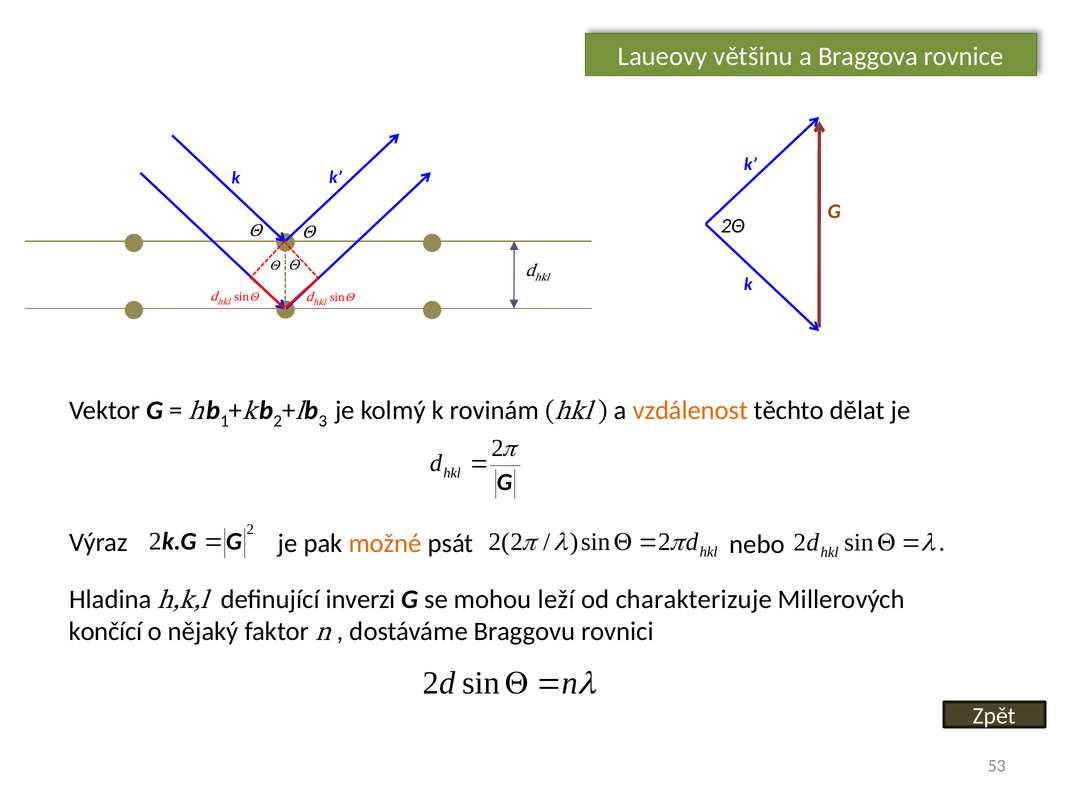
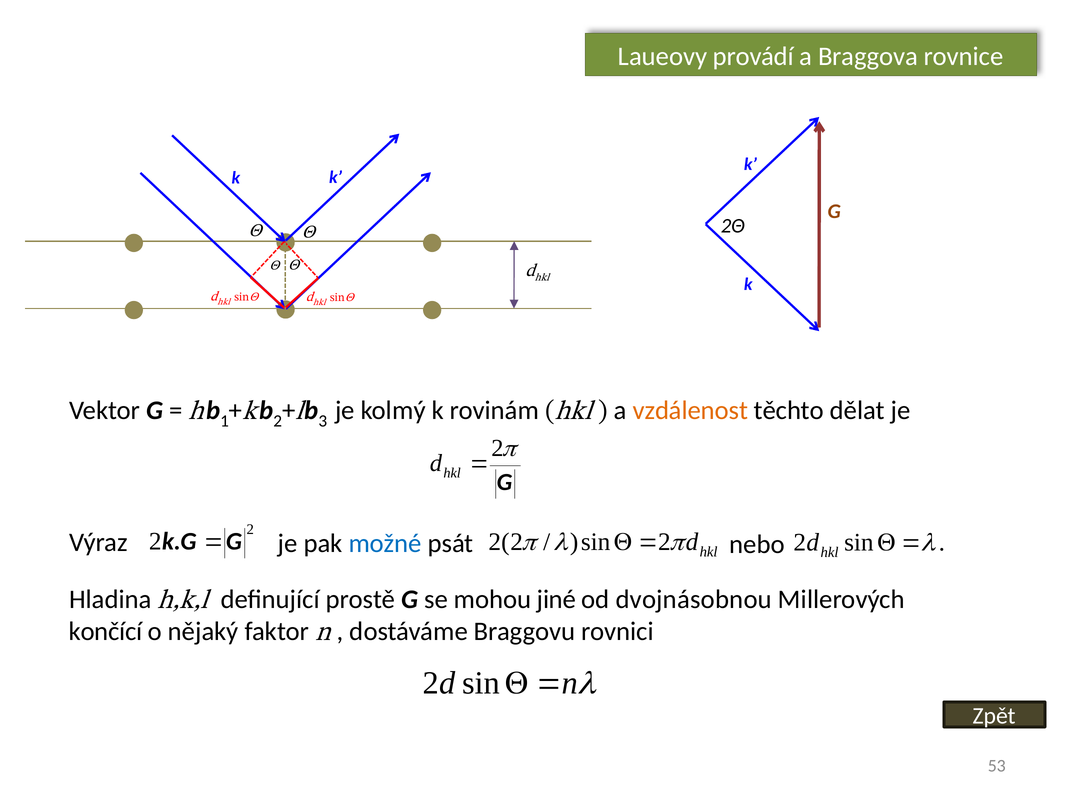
většinu: většinu -> provádí (753, 57)
možné colour: orange -> blue (385, 544)
inverzi: inverzi -> prostě (361, 600)
leží: leží -> jiné (557, 600)
charakterizuje: charakterizuje -> dvojnásobnou (694, 600)
